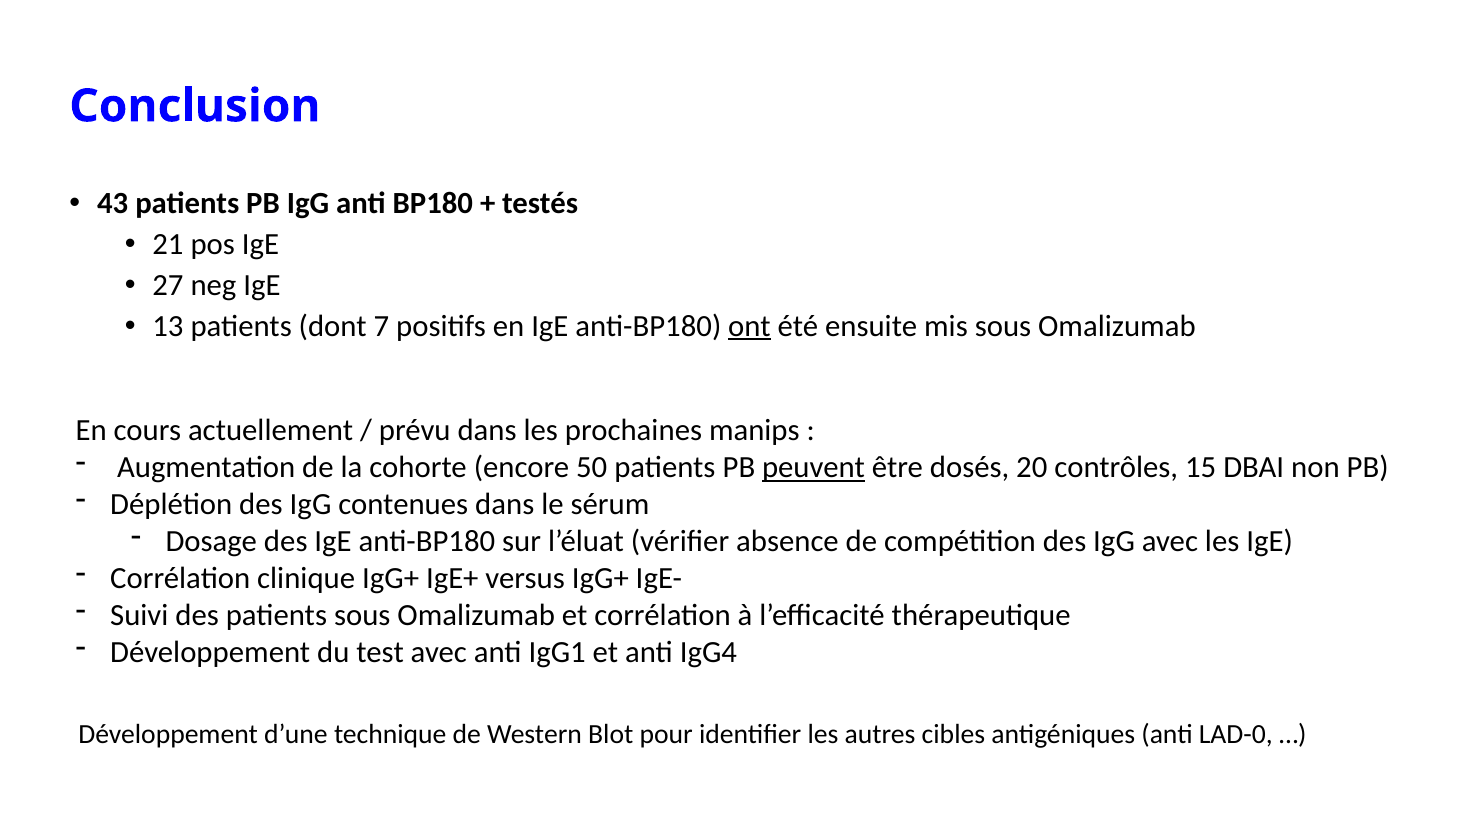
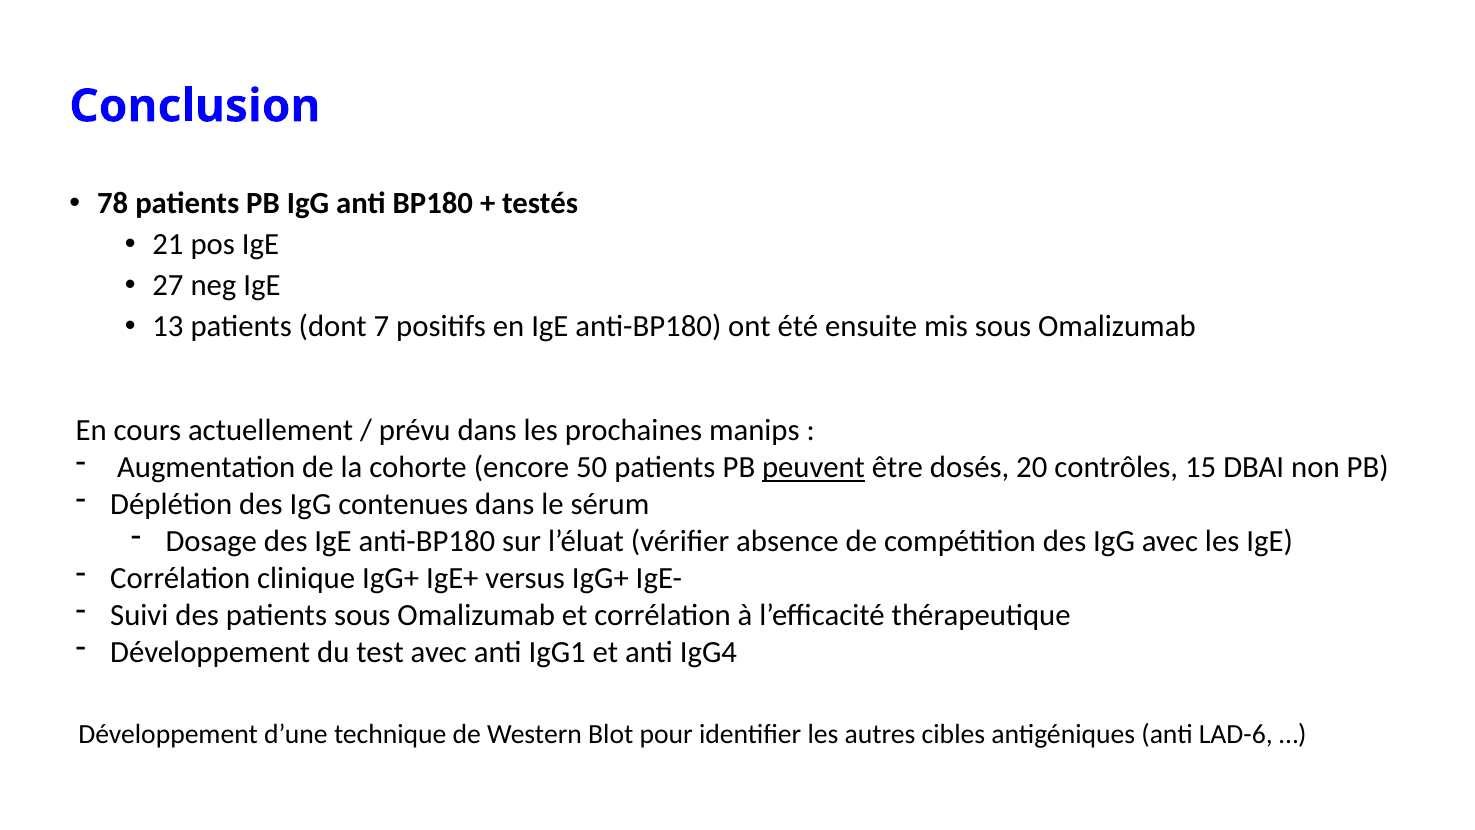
43: 43 -> 78 (113, 203)
ont underline: present -> none (749, 326)
LAD-0: LAD-0 -> LAD-6 (1236, 734)
